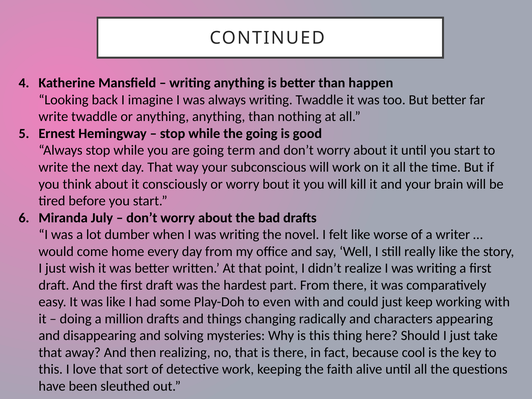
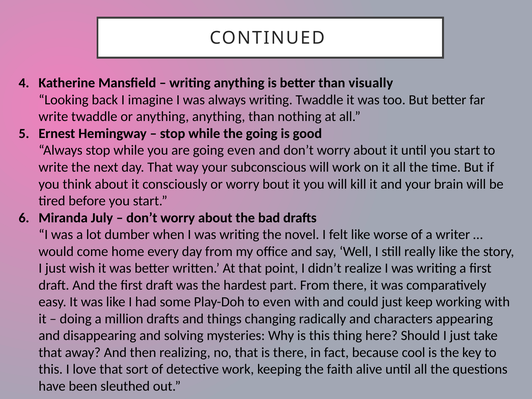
happen: happen -> visually (371, 83)
going term: term -> even (241, 150)
